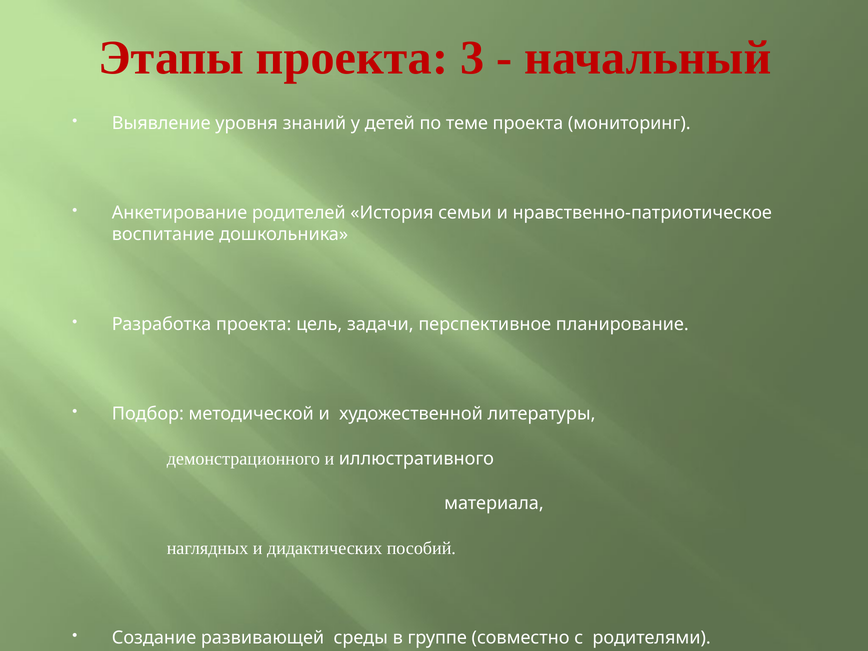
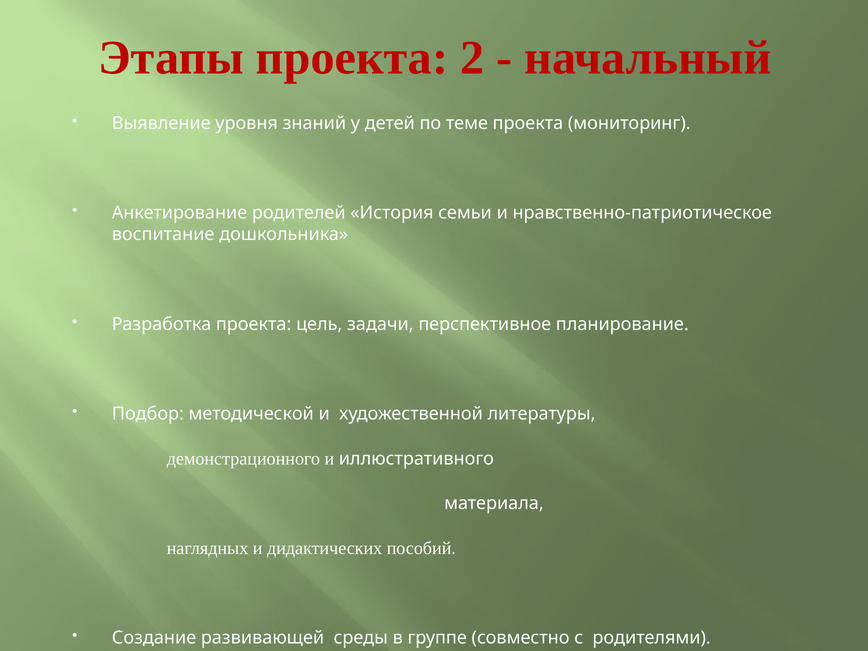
3: 3 -> 2 (472, 58)
